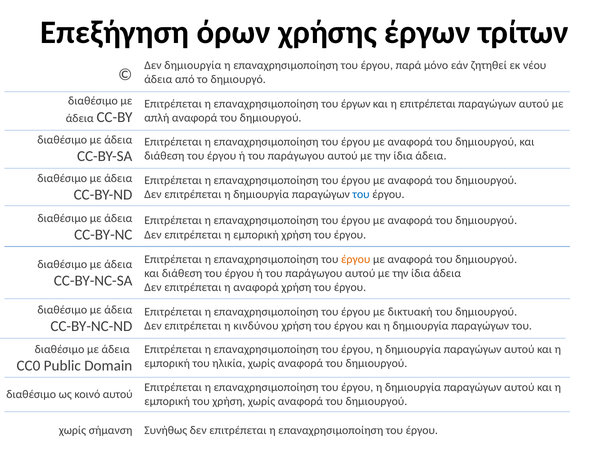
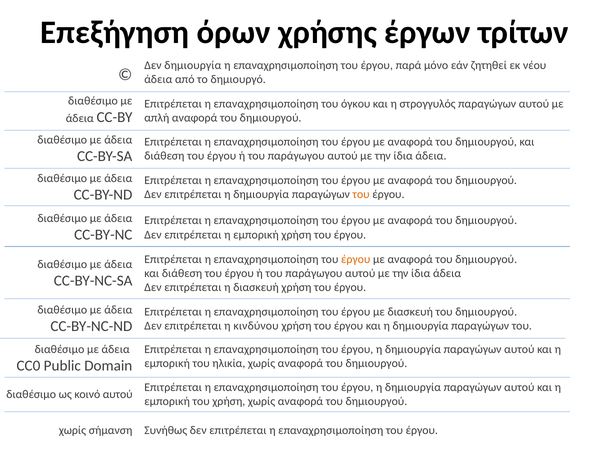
του έργων: έργων -> όγκου (356, 104)
η επιτρέπεται: επιτρέπεται -> στρογγυλός (428, 104)
του colour: blue -> orange (361, 195)
η αναφορά: αναφορά -> διασκευή (256, 288)
με δικτυακή: δικτυακή -> διασκευή (410, 312)
